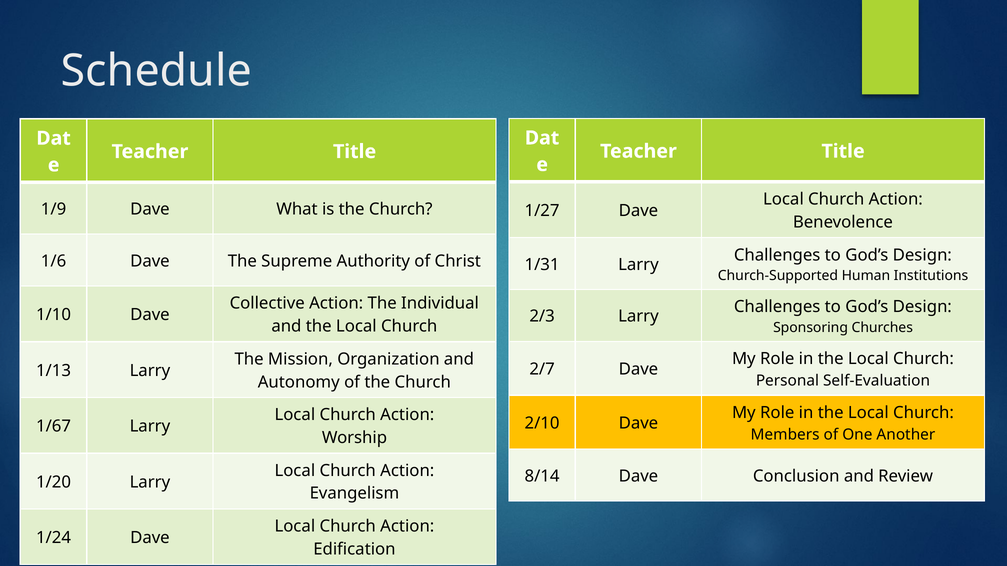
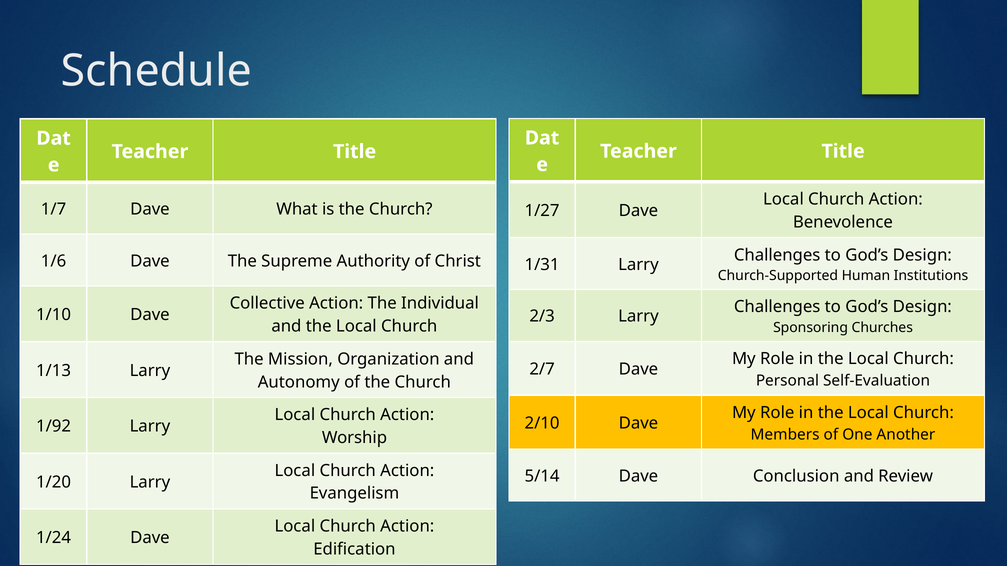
1/9: 1/9 -> 1/7 (54, 209)
1/67: 1/67 -> 1/92 (54, 427)
8/14: 8/14 -> 5/14 (542, 476)
